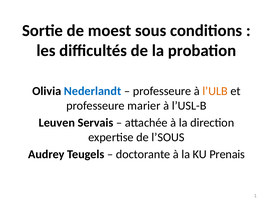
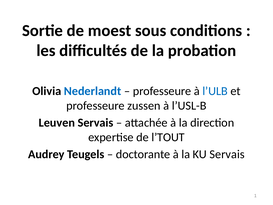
l’ULB colour: orange -> blue (215, 91)
marier: marier -> zussen (144, 106)
l’SOUS: l’SOUS -> l’TOUT (168, 137)
KU Prenais: Prenais -> Servais (227, 154)
